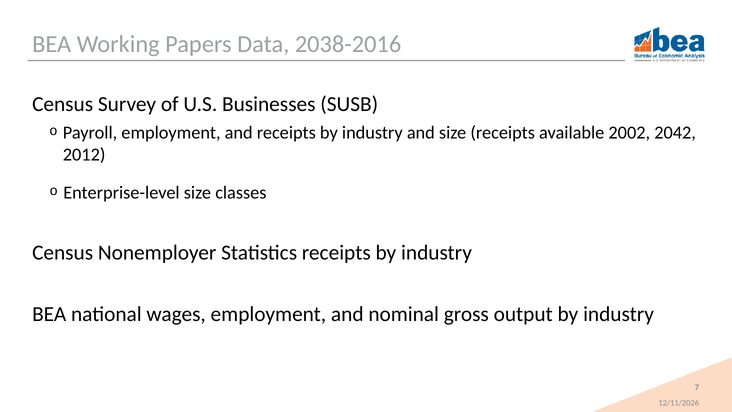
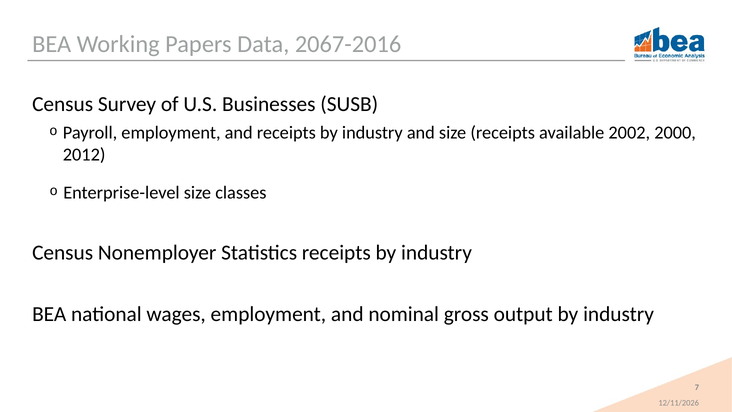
2038-2016: 2038-2016 -> 2067-2016 (348, 44)
2042: 2042 -> 2000 (675, 133)
